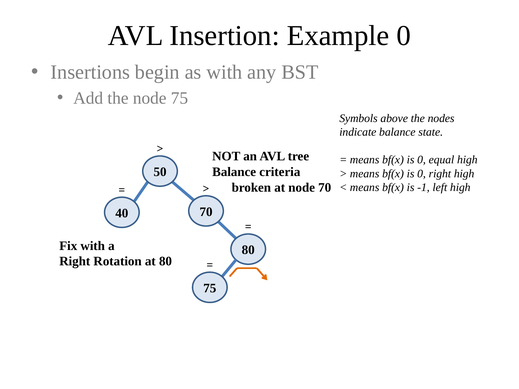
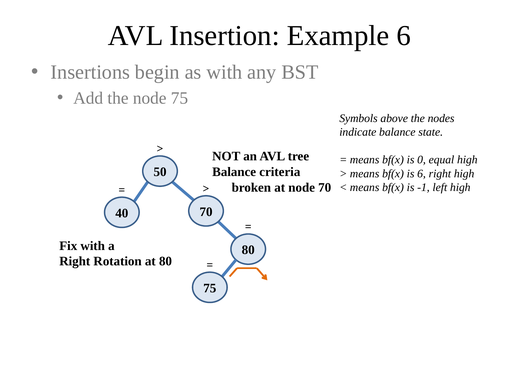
Example 0: 0 -> 6 (404, 36)
0: 0 -> 6 (422, 174)
